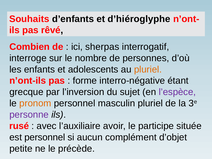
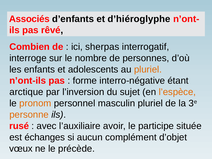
Souhaits: Souhaits -> Associés (29, 19)
grecque: grecque -> arctique (26, 92)
l’espèce colour: purple -> orange (177, 92)
personne colour: purple -> orange (29, 115)
est personnel: personnel -> échanges (45, 137)
petite: petite -> vœux (21, 149)
